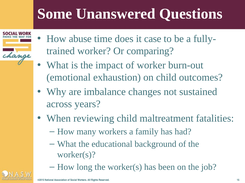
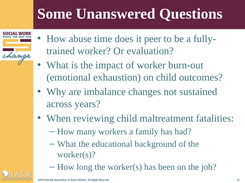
case: case -> peer (153, 39)
comparing: comparing -> evaluation (150, 51)
